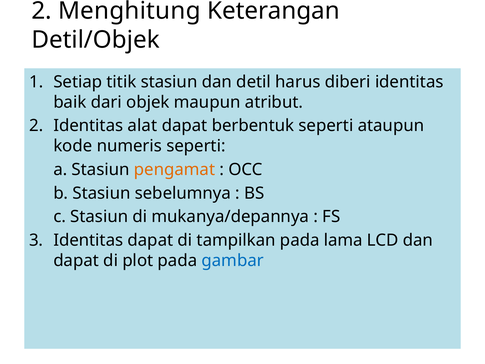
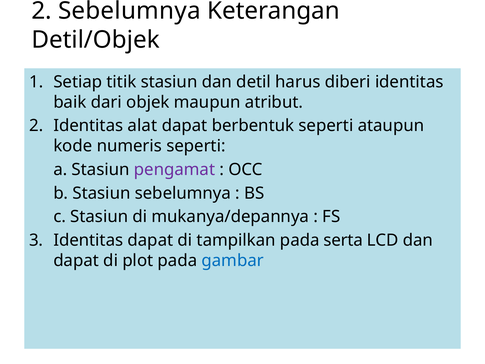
2 Menghitung: Menghitung -> Sebelumnya (129, 11)
pengamat colour: orange -> purple (174, 169)
lama: lama -> serta (343, 240)
